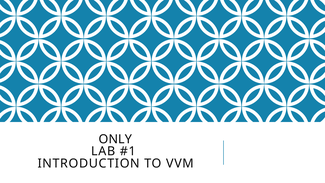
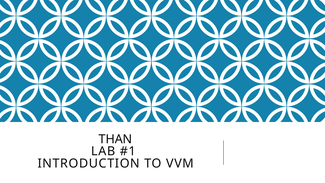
ONLY: ONLY -> THAN (115, 139)
